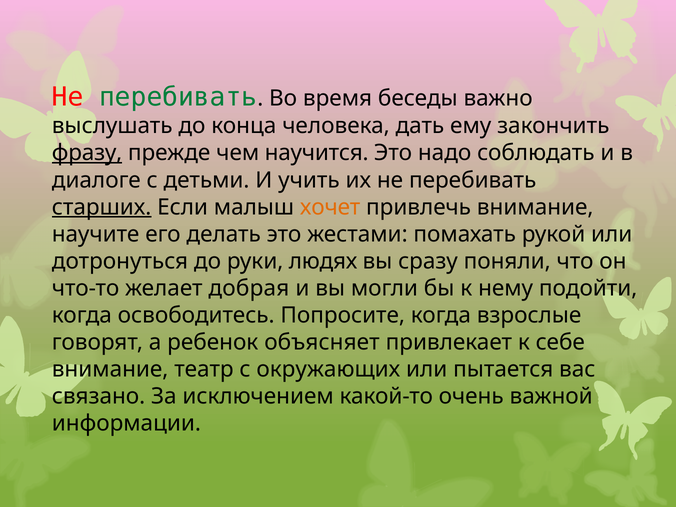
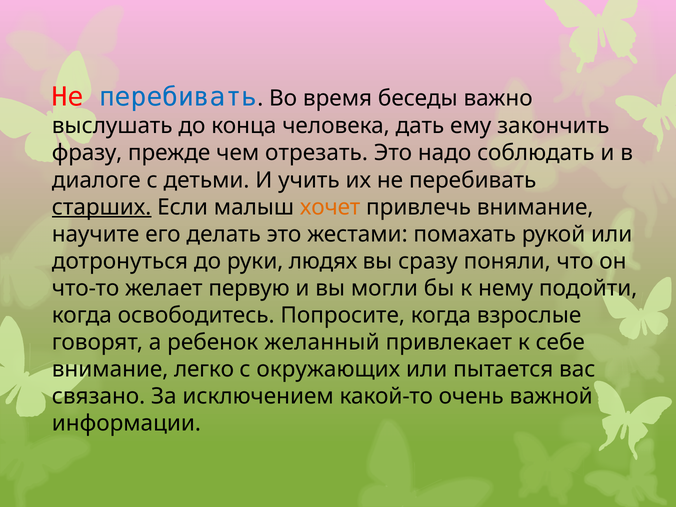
перебивать colour: green -> blue (178, 97)
фразу underline: present -> none (87, 153)
научится: научится -> отрезать (317, 153)
добрая: добрая -> первую (249, 288)
объясняет: объясняет -> желанный (322, 342)
театр: театр -> легко (204, 369)
